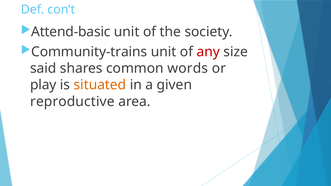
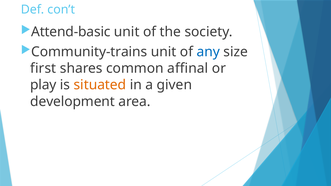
any colour: red -> blue (208, 52)
said: said -> first (43, 68)
words: words -> affinal (188, 68)
reproductive: reproductive -> development (73, 102)
